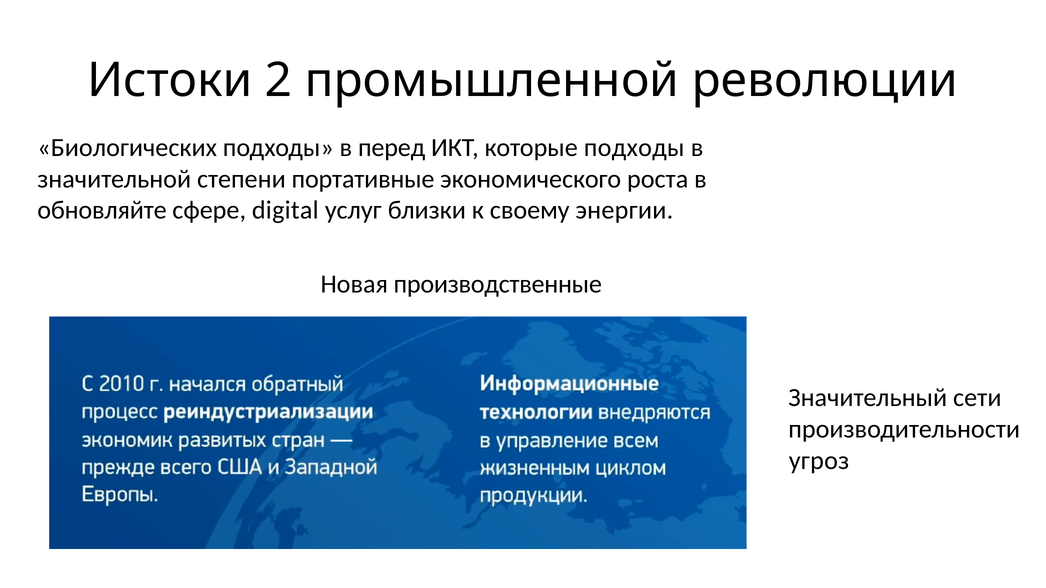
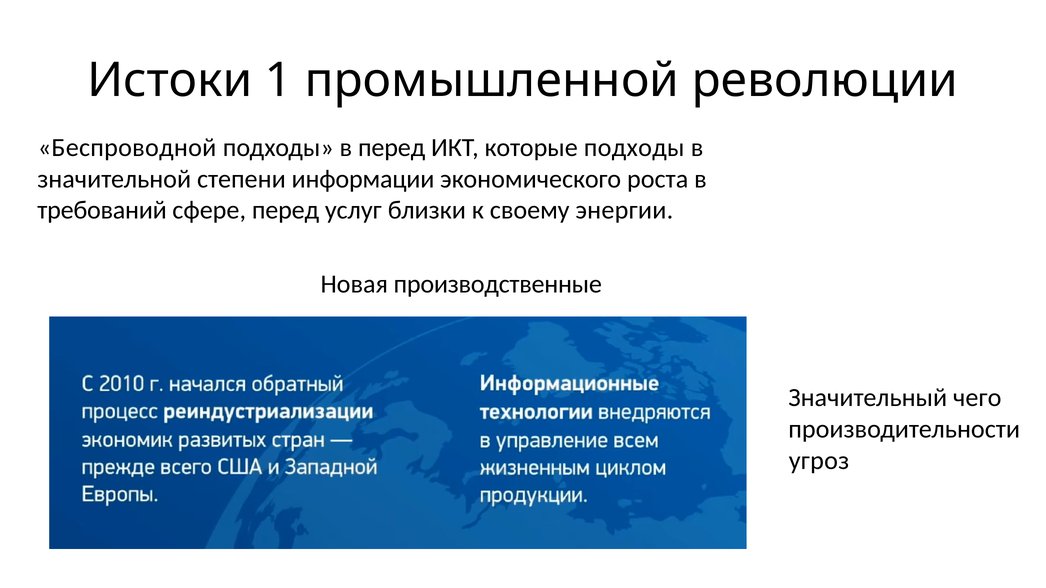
2: 2 -> 1 (279, 80)
Биологических: Биологических -> Беспроводной (127, 148)
портативные: портативные -> информации (363, 179)
обновляйте: обновляйте -> требований (102, 210)
сфере digital: digital -> перед (286, 210)
сети: сети -> чего (977, 398)
